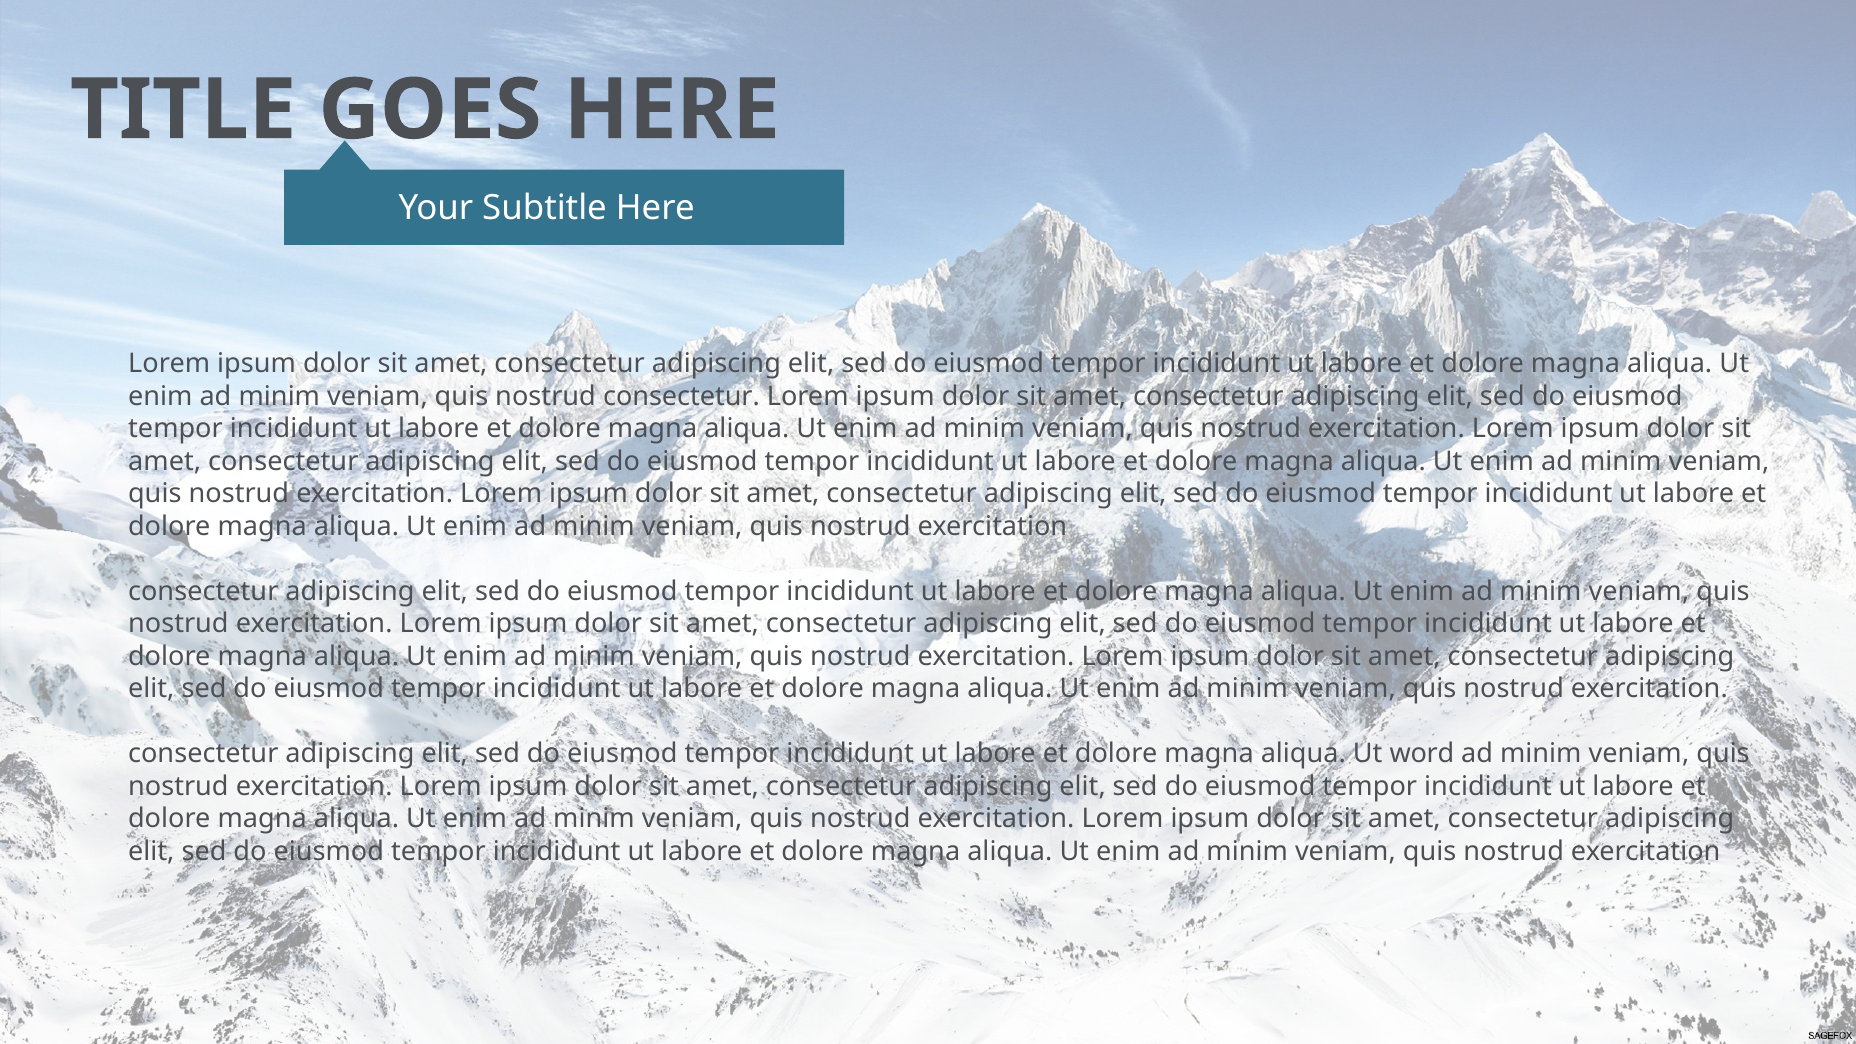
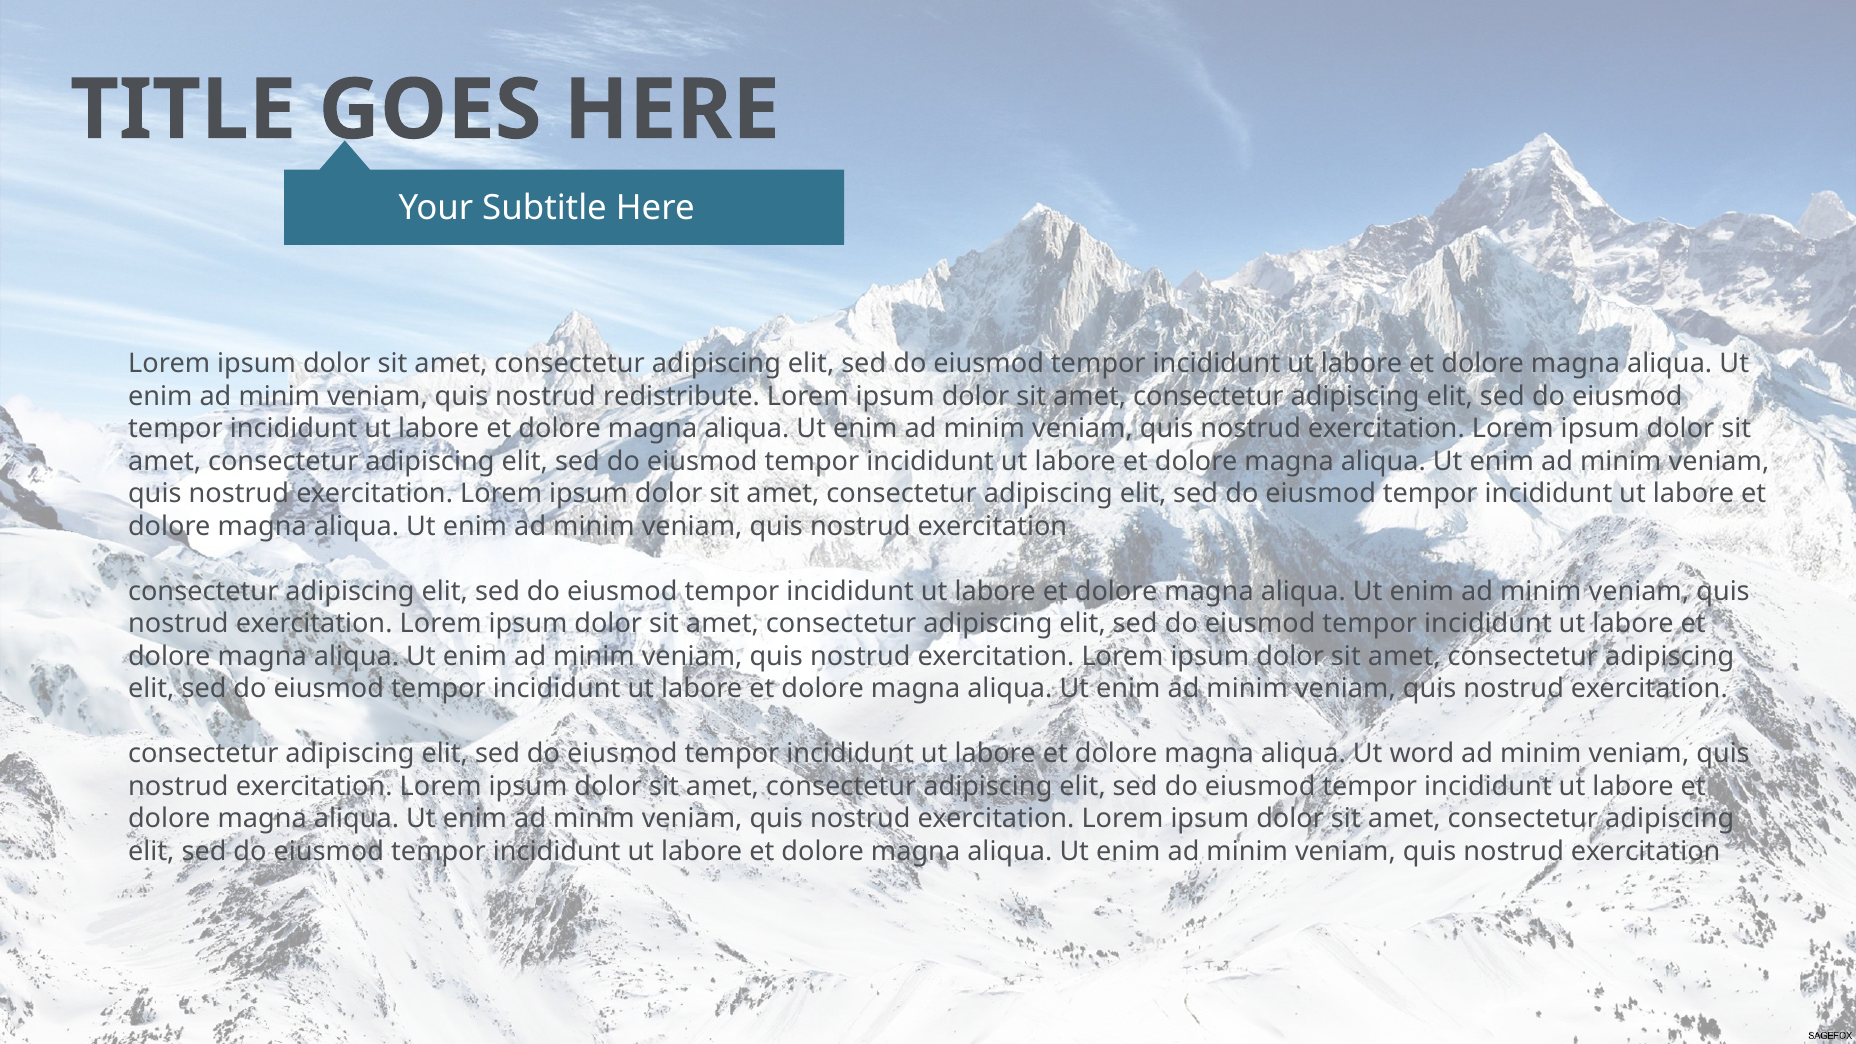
nostrud consectetur: consectetur -> redistribute (681, 396)
